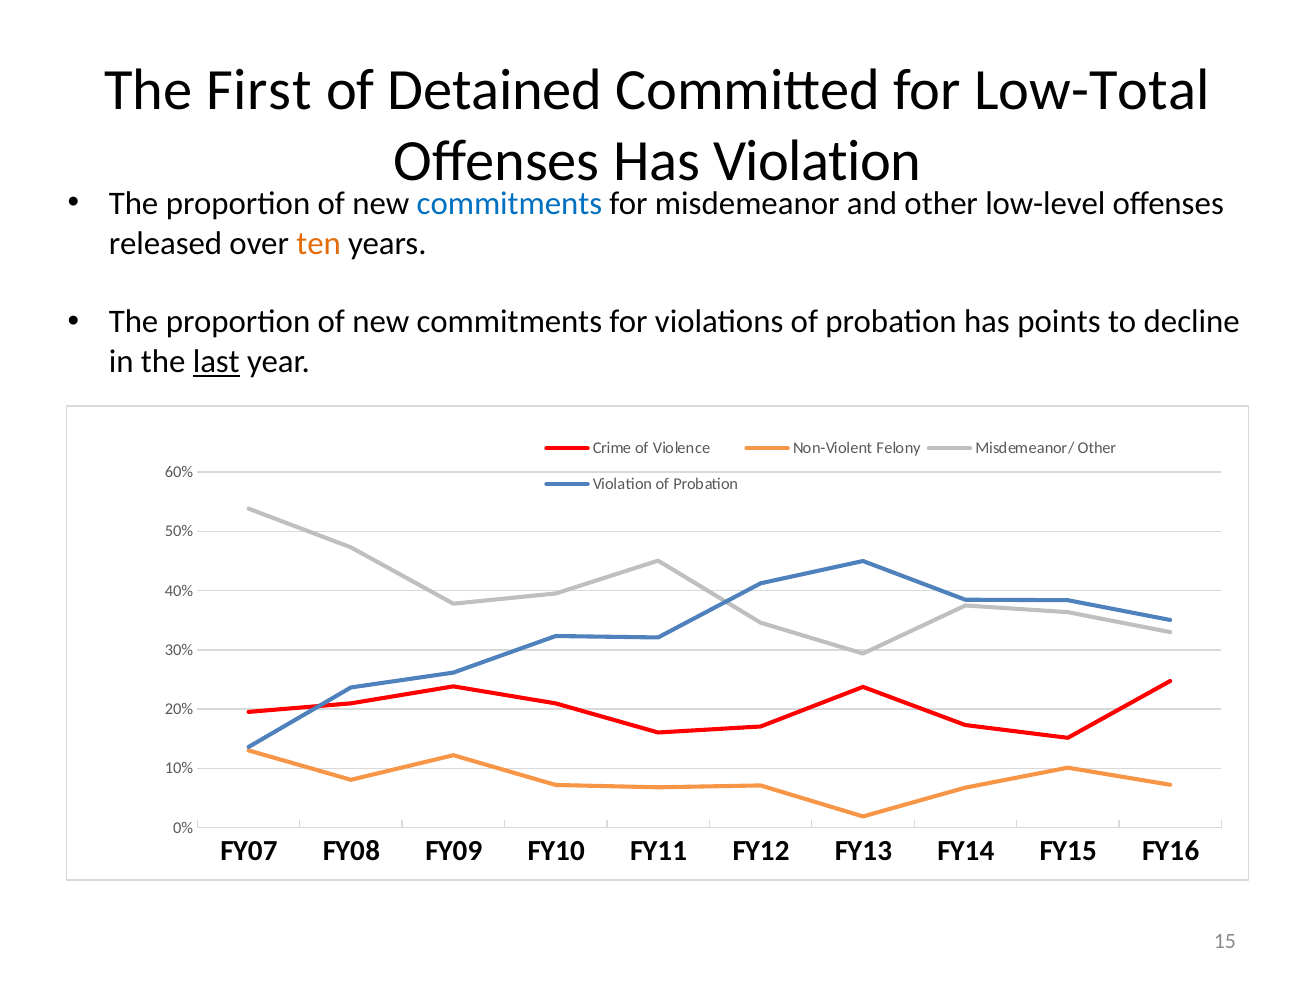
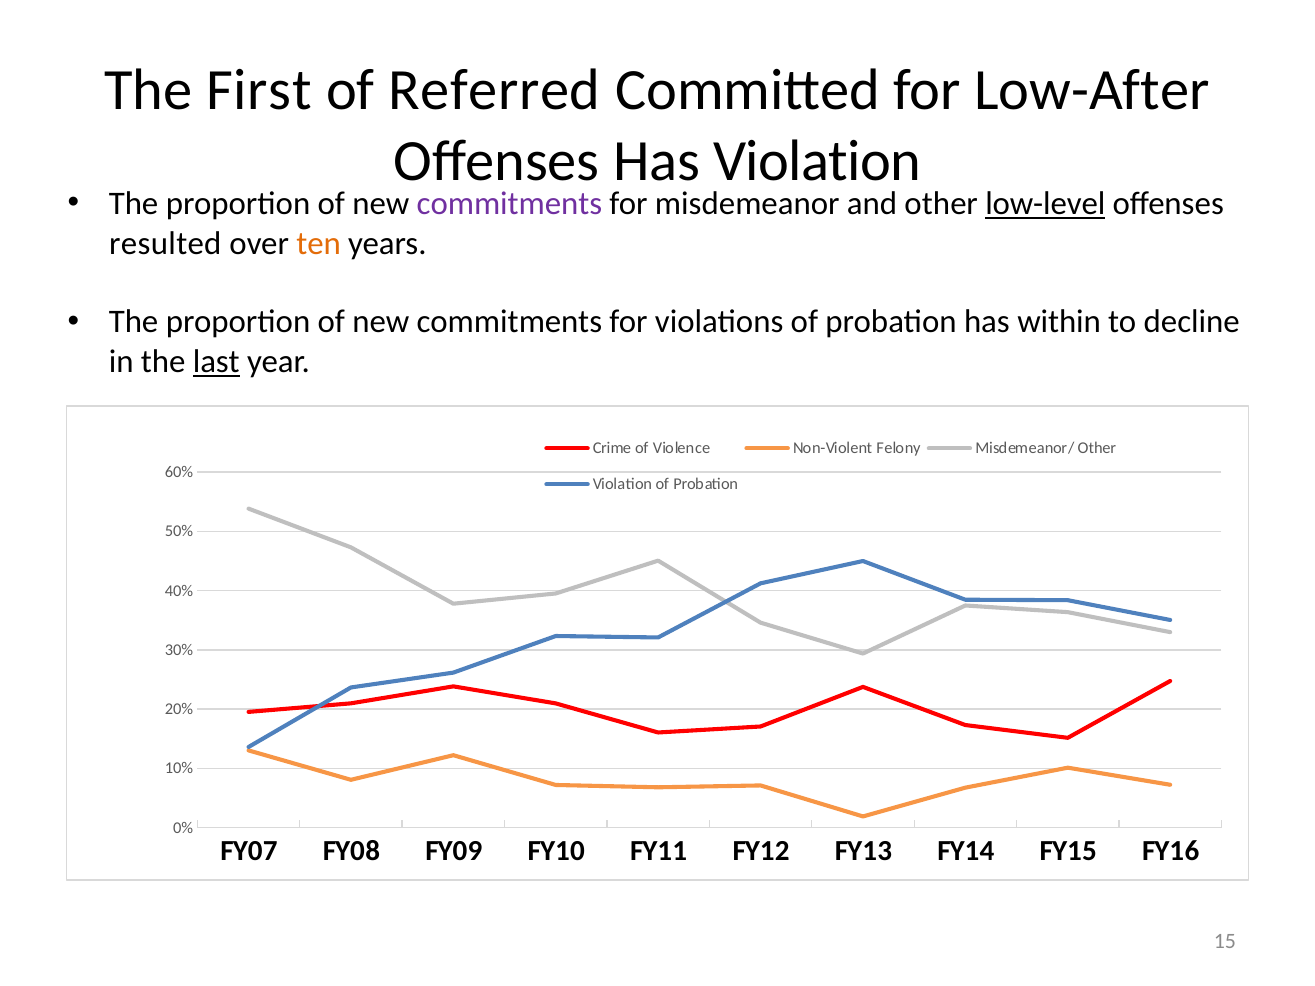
Detained: Detained -> Referred (495, 91)
Low-Total: Low-Total -> Low-After (1092, 91)
commitments colour: blue -> purple (509, 204)
low-level underline: none -> present (1045, 204)
released: released -> resulted (165, 243)
points: points -> within (1059, 322)
